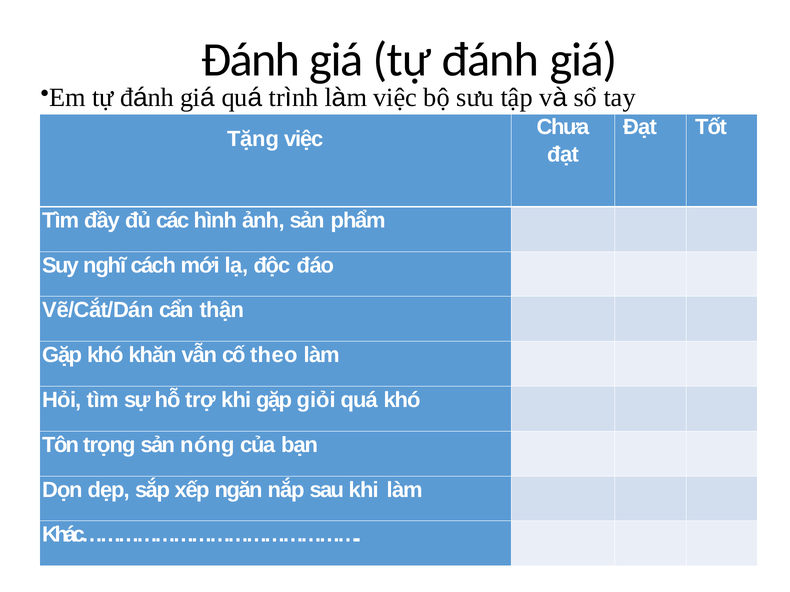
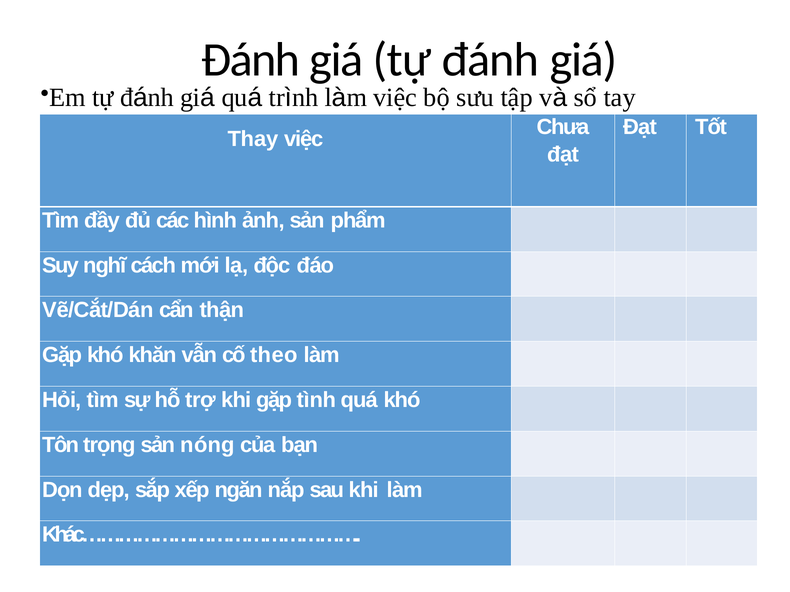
Tặng: Tặng -> Thay (253, 139)
giỏi: giỏi -> tình (317, 400)
